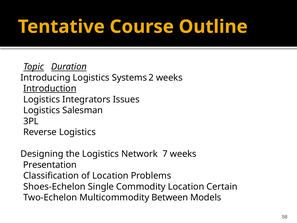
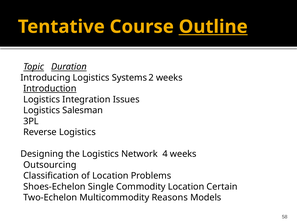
Outline underline: none -> present (213, 27)
Integrators: Integrators -> Integration (86, 99)
7: 7 -> 4 (165, 154)
Presentation: Presentation -> Outsourcing (50, 165)
Between: Between -> Reasons (170, 197)
